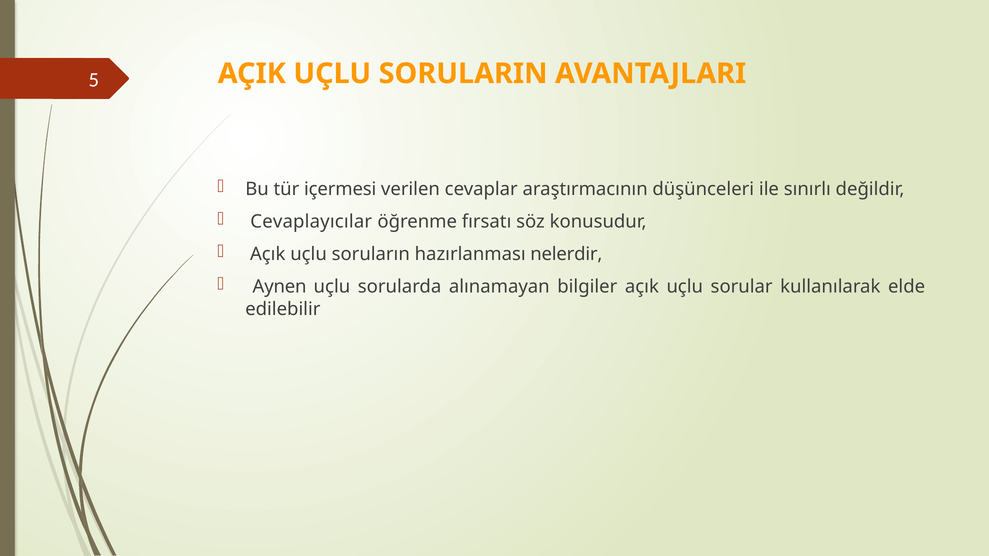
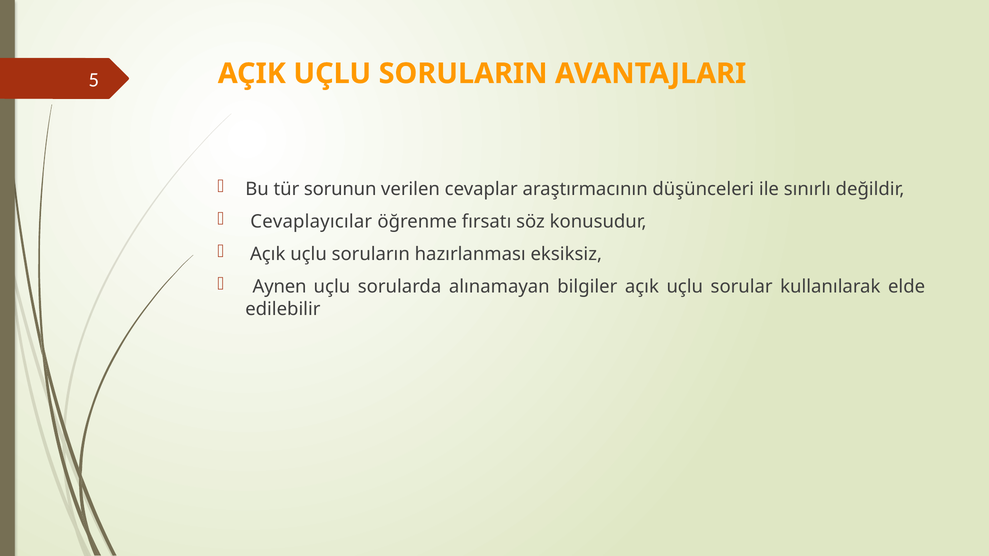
içermesi: içermesi -> sorunun (340, 189)
nelerdir: nelerdir -> eksiksiz (566, 254)
